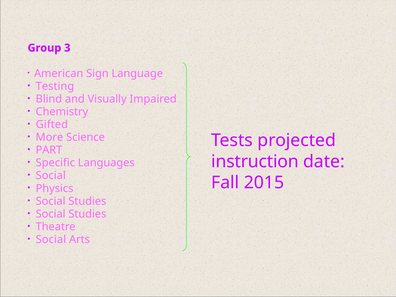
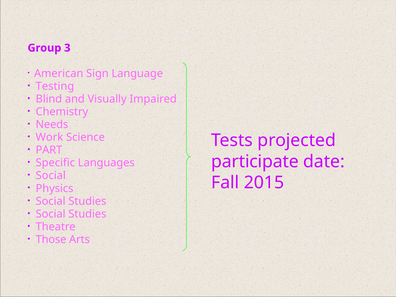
Gifted: Gifted -> Needs (52, 125)
More: More -> Work (49, 137)
instruction: instruction -> participate (255, 161)
Social: Social -> Those (51, 239)
